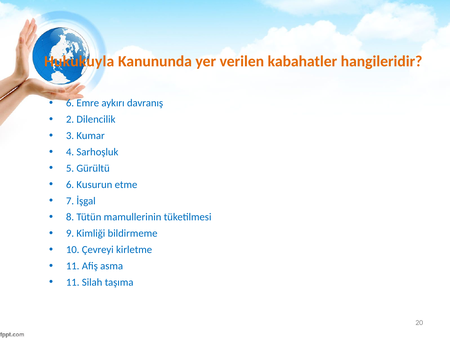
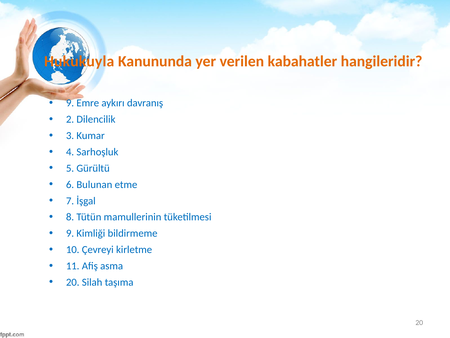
6: 6 -> 9 (70, 103)
Kusurun: Kusurun -> Bulunan (94, 184)
11: 11 -> 20 (73, 282)
